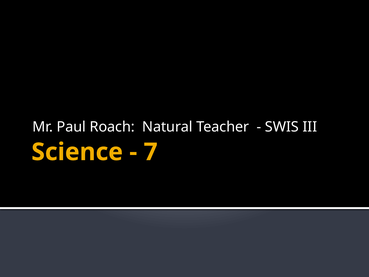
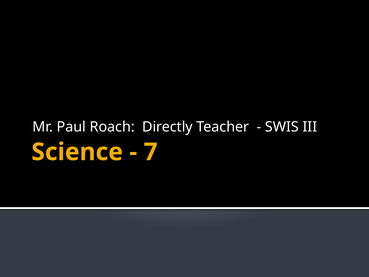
Natural: Natural -> Directly (167, 127)
